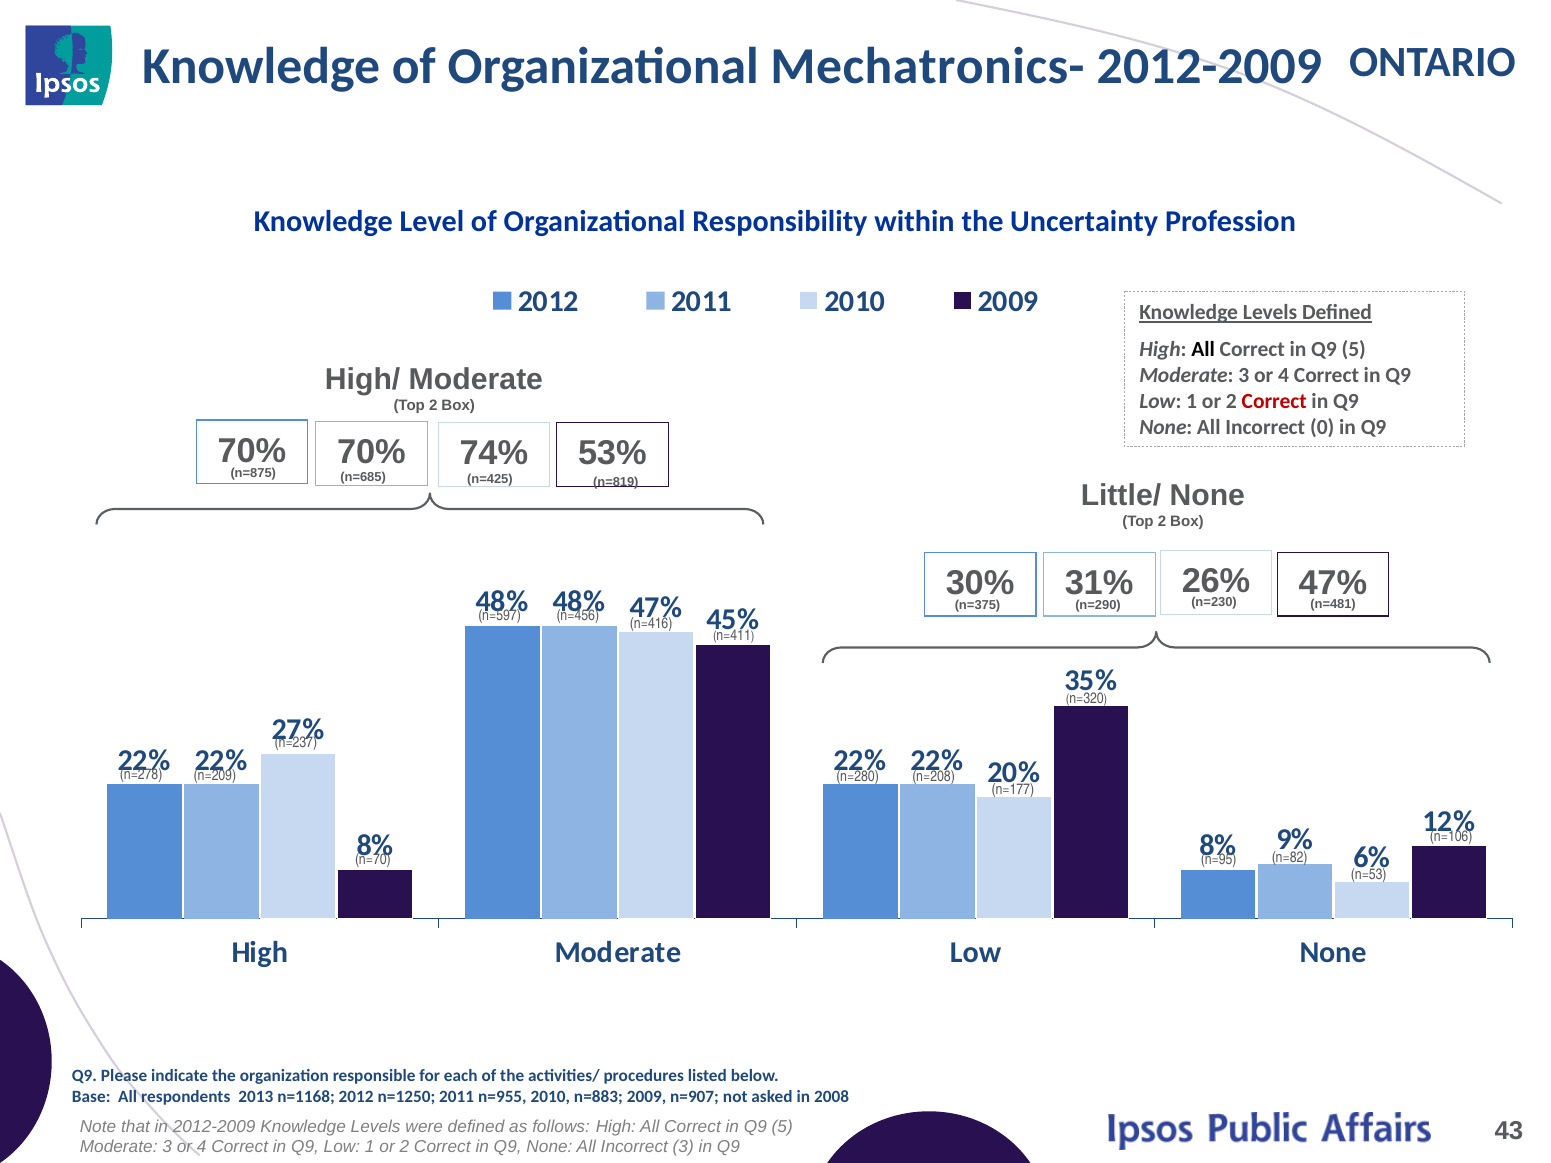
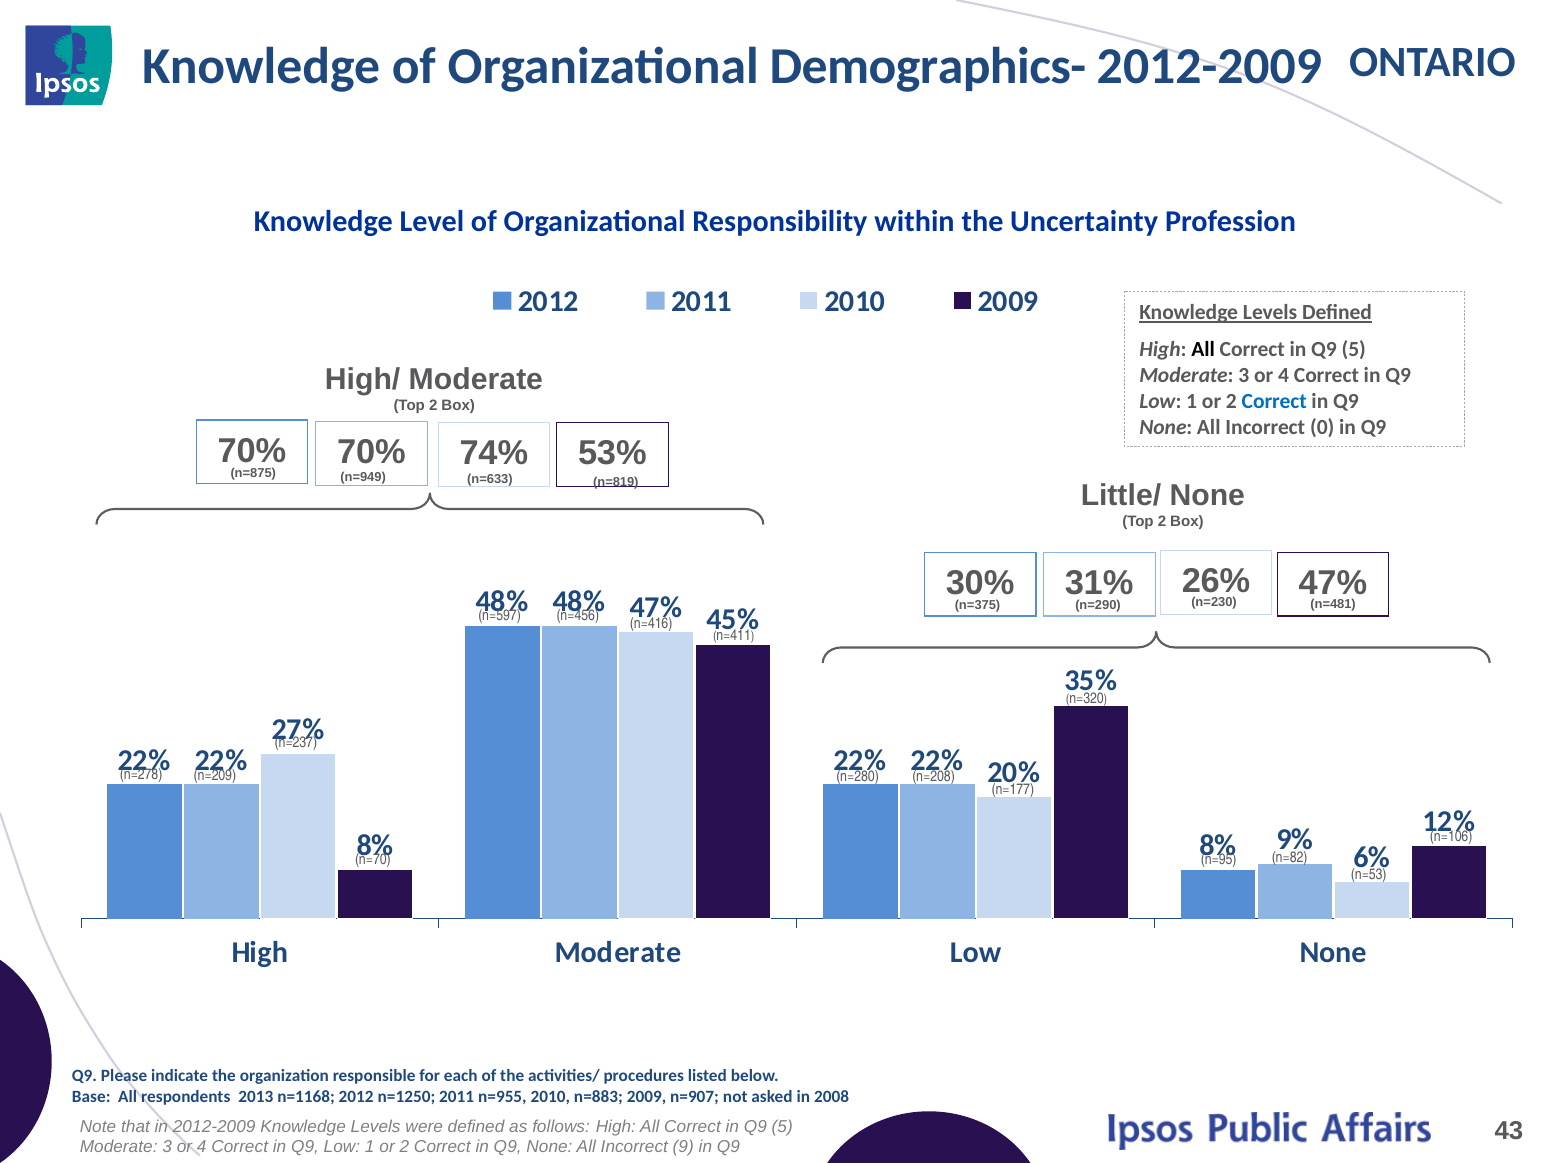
Mechatronics-: Mechatronics- -> Demographics- (928, 67)
Correct colour: red -> blue (1274, 401)
n=685: n=685 -> n=949 (363, 477)
n=425: n=425 -> n=633 (490, 480)
Incorrect 3: 3 -> 9 (683, 1147)
